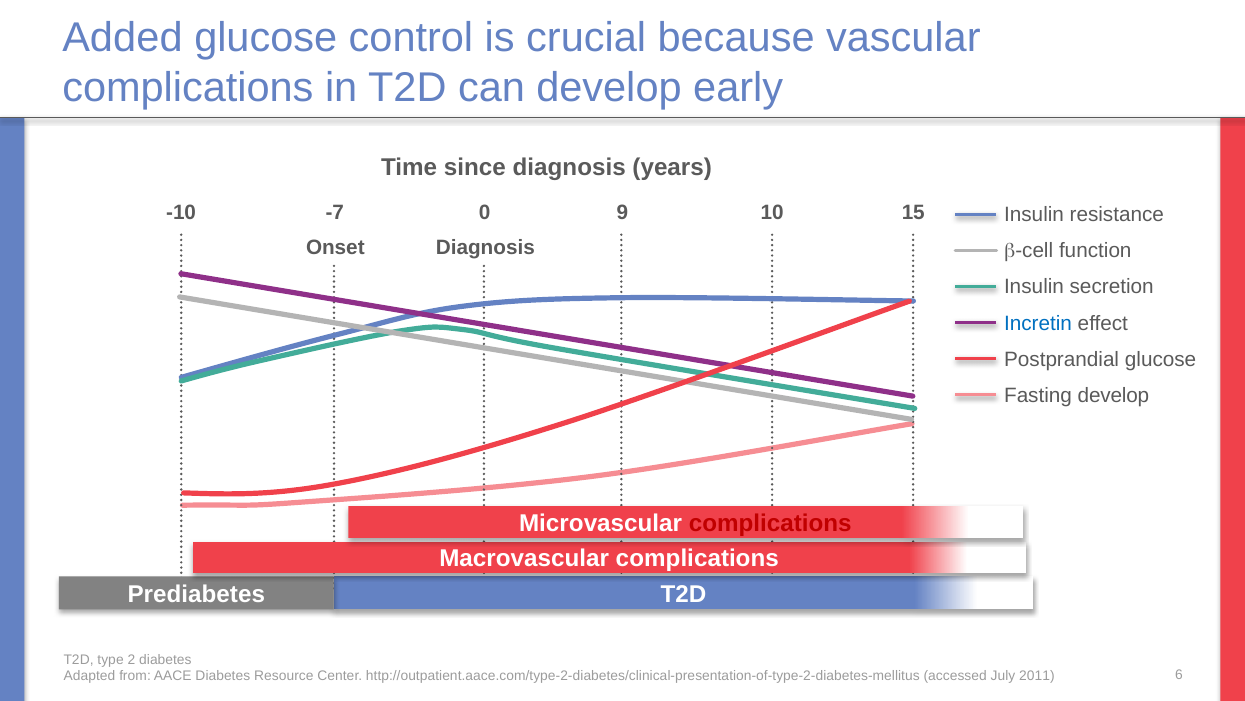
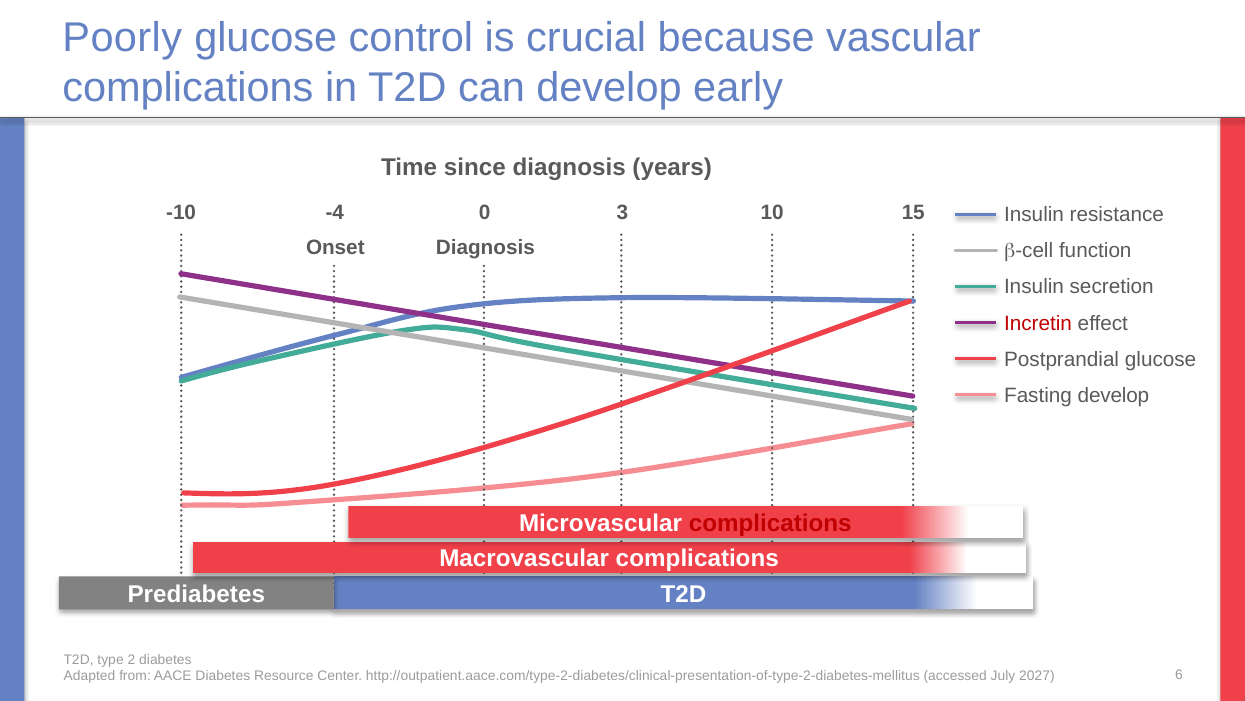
Added: Added -> Poorly (122, 38)
-7: -7 -> -4 (335, 212)
9: 9 -> 3 (622, 212)
Incretin colour: blue -> red (1038, 323)
2011: 2011 -> 2027 (1037, 675)
